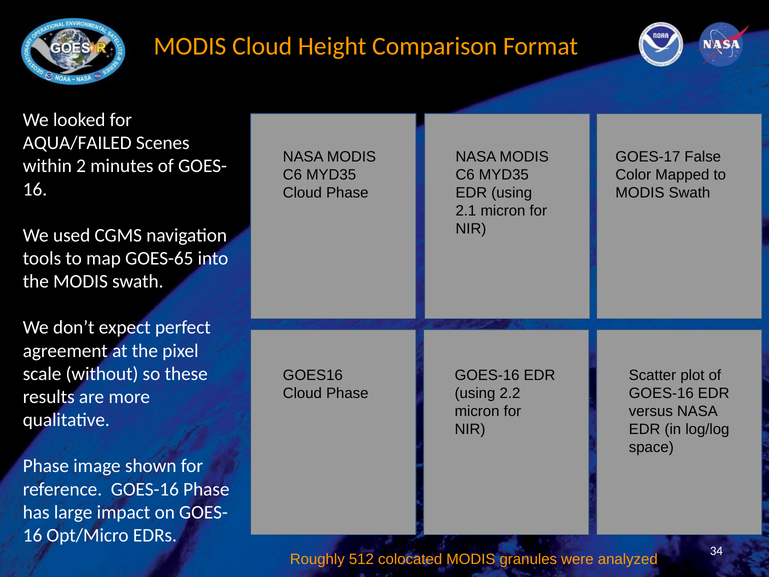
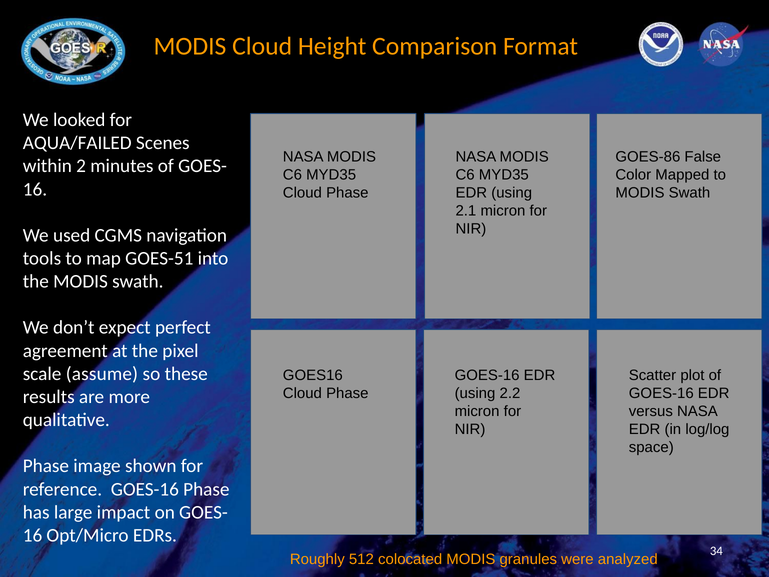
GOES-17: GOES-17 -> GOES-86 (648, 157)
GOES-65: GOES-65 -> GOES-51 (159, 258)
without: without -> assume (102, 374)
